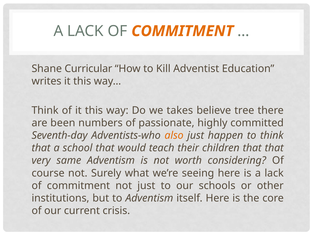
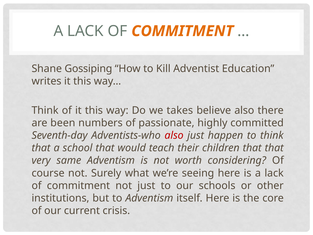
Curricular: Curricular -> Gossiping (88, 69)
believe tree: tree -> also (244, 110)
also colour: orange -> red (174, 135)
